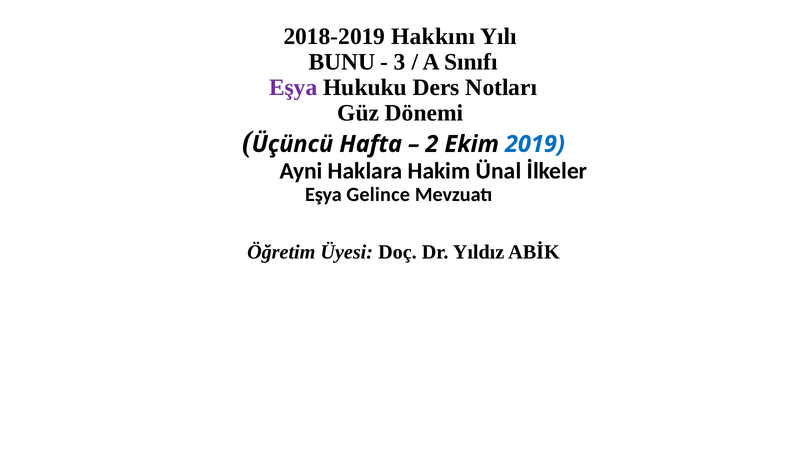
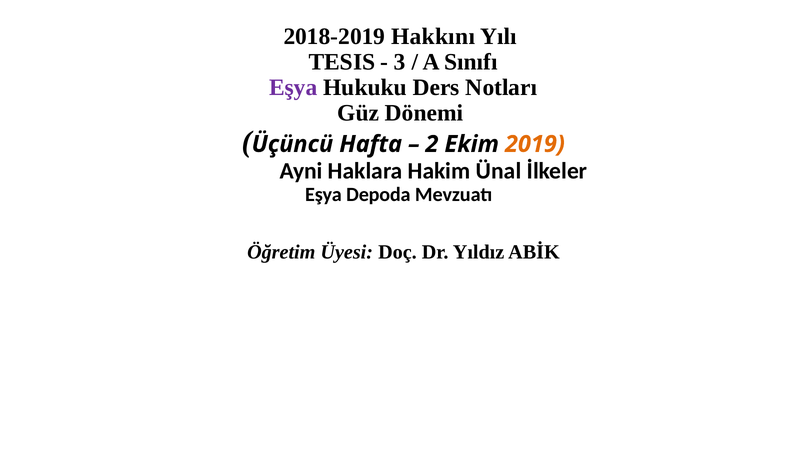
BUNU: BUNU -> TESIS (342, 62)
2019 colour: blue -> orange (535, 144)
Gelince: Gelince -> Depoda (378, 195)
